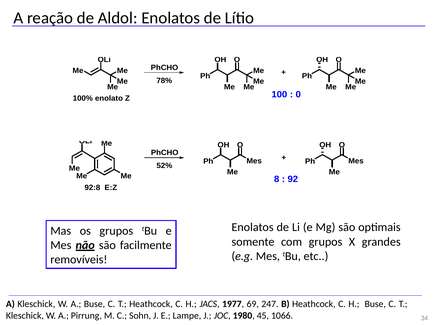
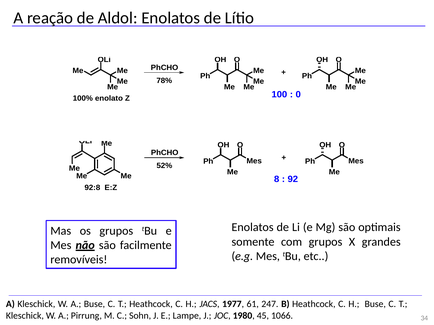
69: 69 -> 61 (253, 305)
